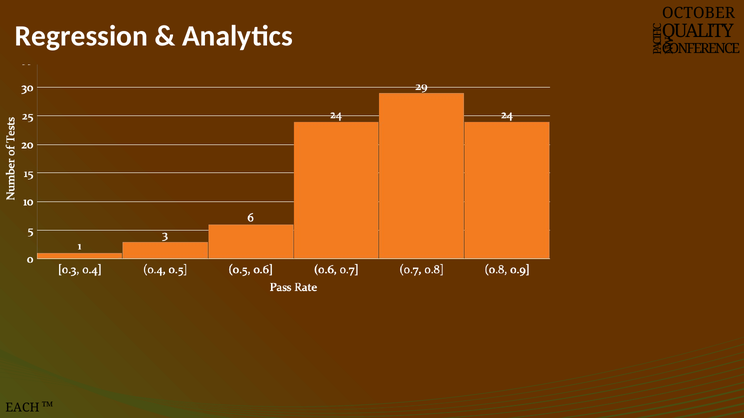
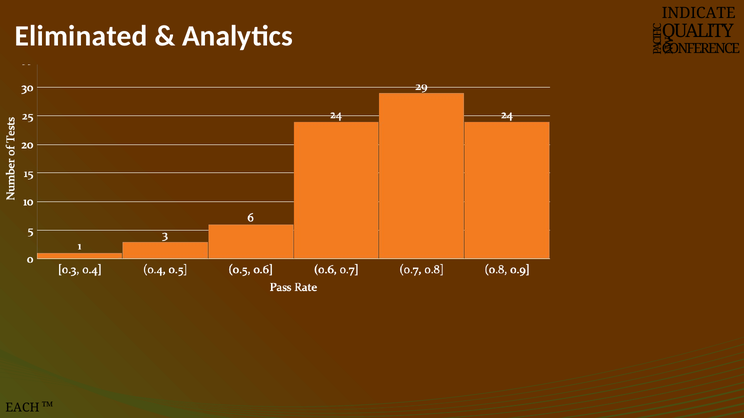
OCTOBER: OCTOBER -> INDICATE (699, 13)
Regression: Regression -> Eliminated (81, 36)
